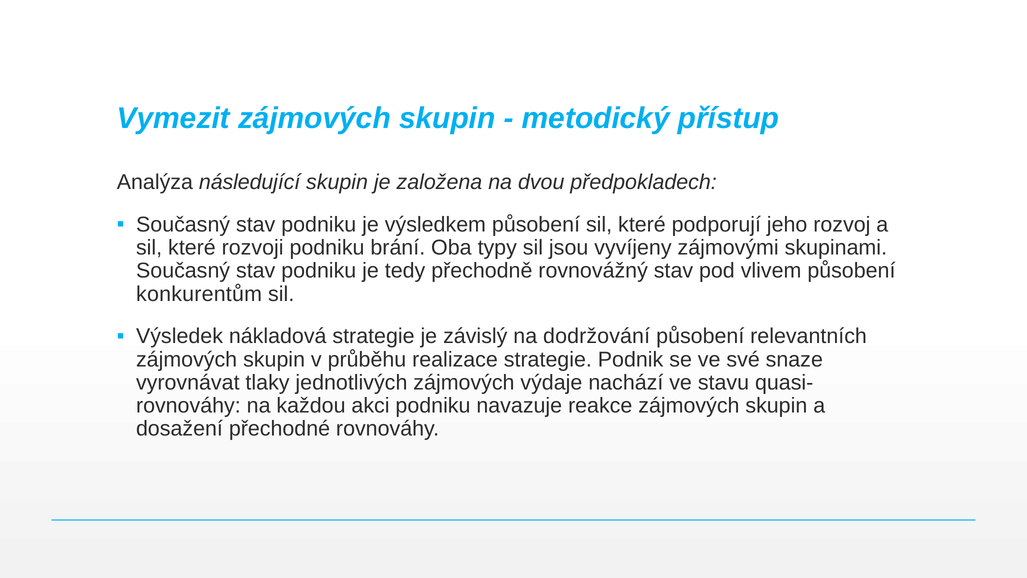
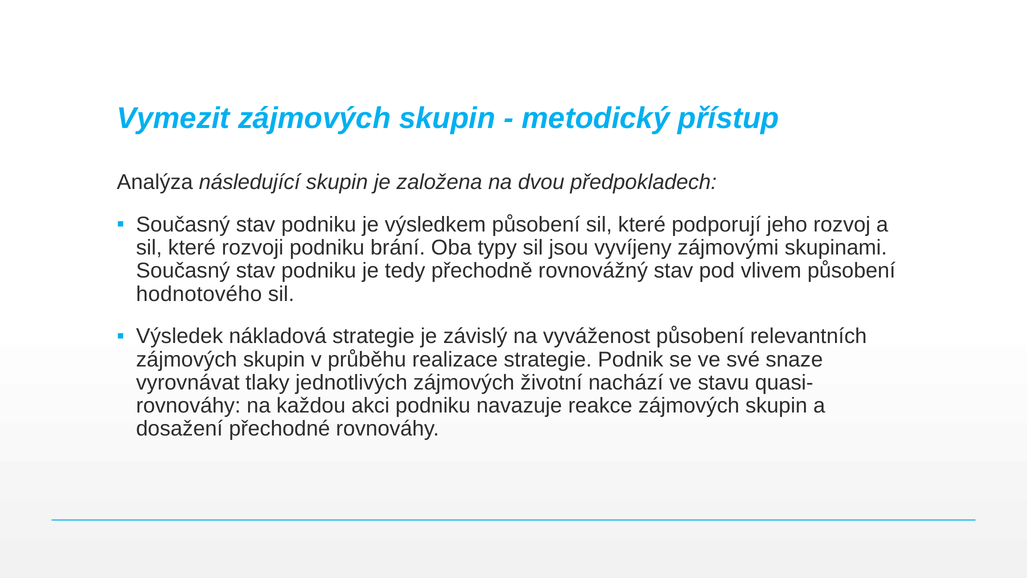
konkurentům: konkurentům -> hodnotového (199, 294)
dodržování: dodržování -> vyváženost (597, 336)
výdaje: výdaje -> životní (551, 382)
